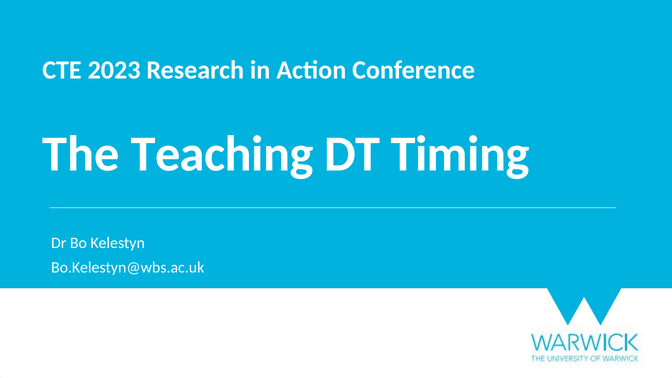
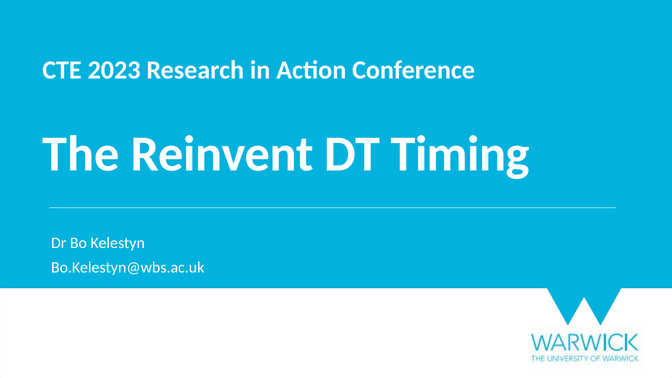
Teaching: Teaching -> Reinvent (222, 154)
